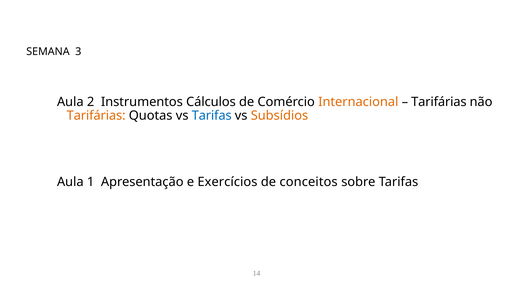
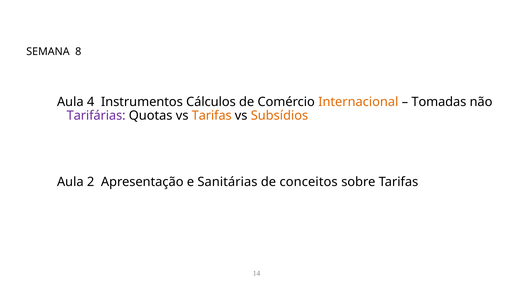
3: 3 -> 8 (78, 52)
2: 2 -> 4 (91, 102)
Tarifárias: Tarifárias -> Tomadas (439, 102)
Tarifárias colour: orange -> purple (96, 116)
Tarifas colour: blue -> orange (212, 116)
1: 1 -> 2 (91, 182)
Exercícios: Exercícios -> Sanitárias (227, 182)
